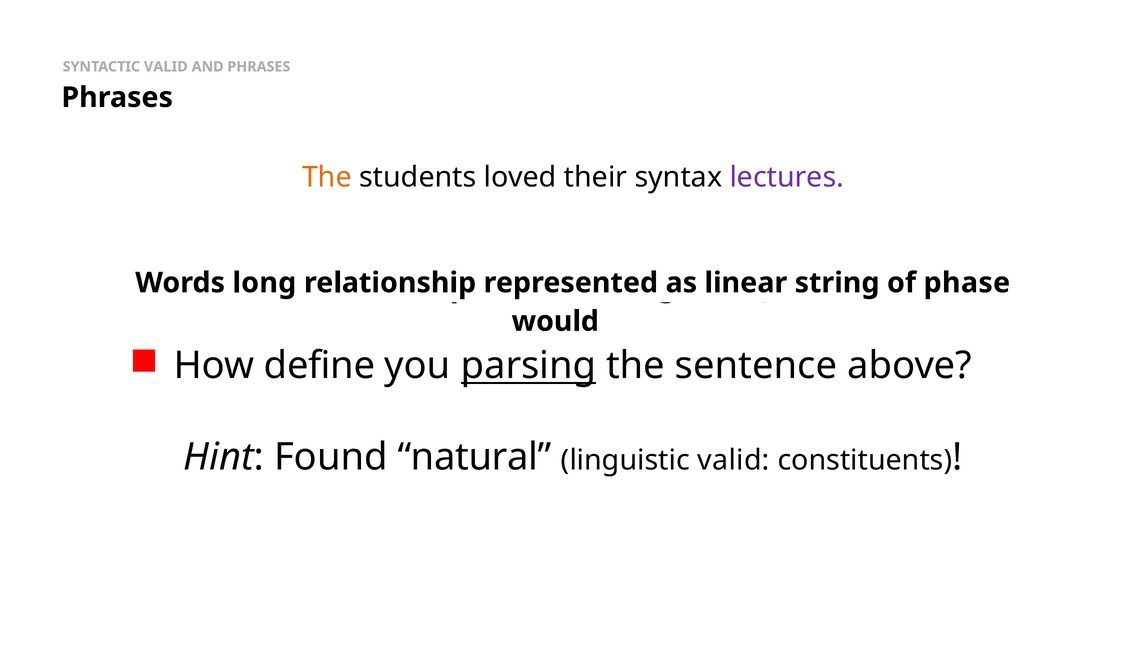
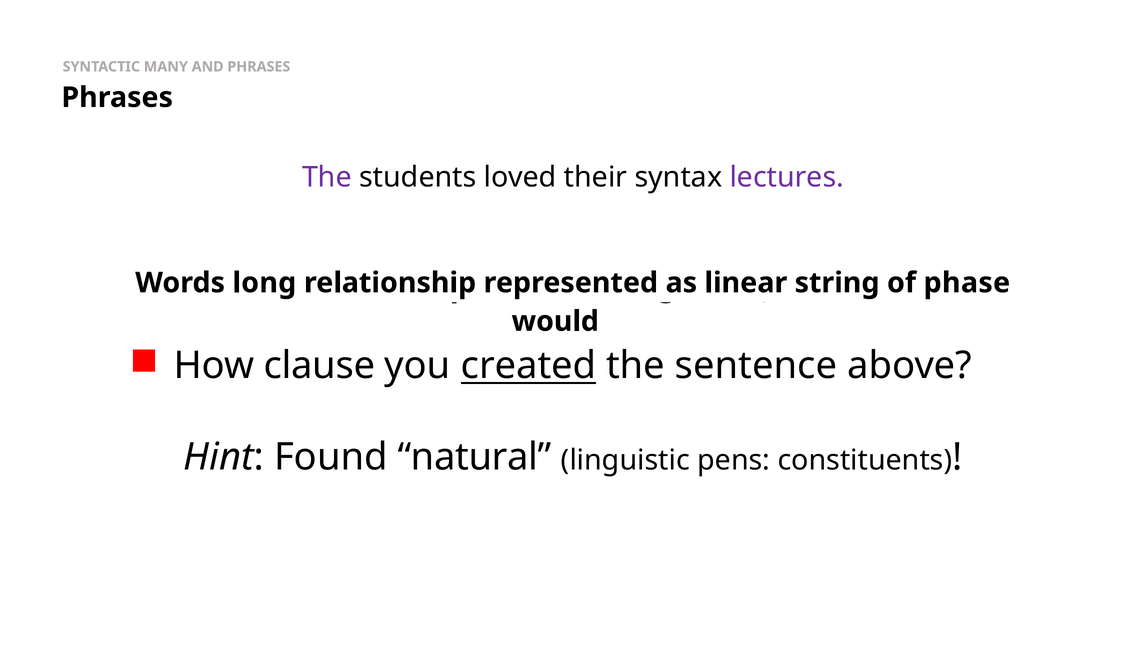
SYNTACTIC VALID: VALID -> MANY (166, 67)
The colour: orange -> purple (327, 177)
define: define -> clause (320, 365)
parsing: parsing -> created (528, 365)
linguistic valid: valid -> pens (734, 460)
